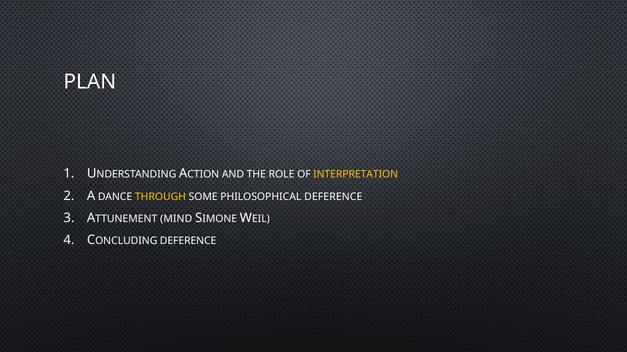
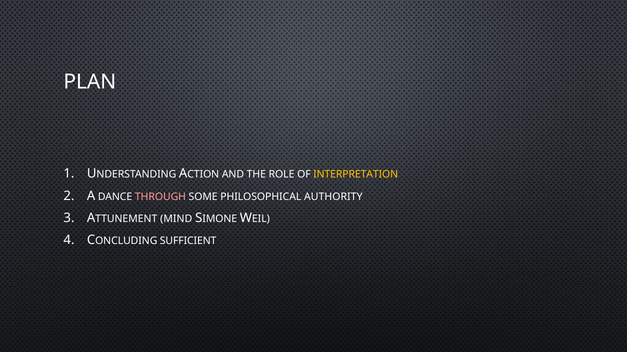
THROUGH colour: yellow -> pink (160, 197)
PHILOSOPHICAL DEFERENCE: DEFERENCE -> AUTHORITY (333, 197)
DEFERENCE: DEFERENCE -> SUFFICIENT (188, 241)
